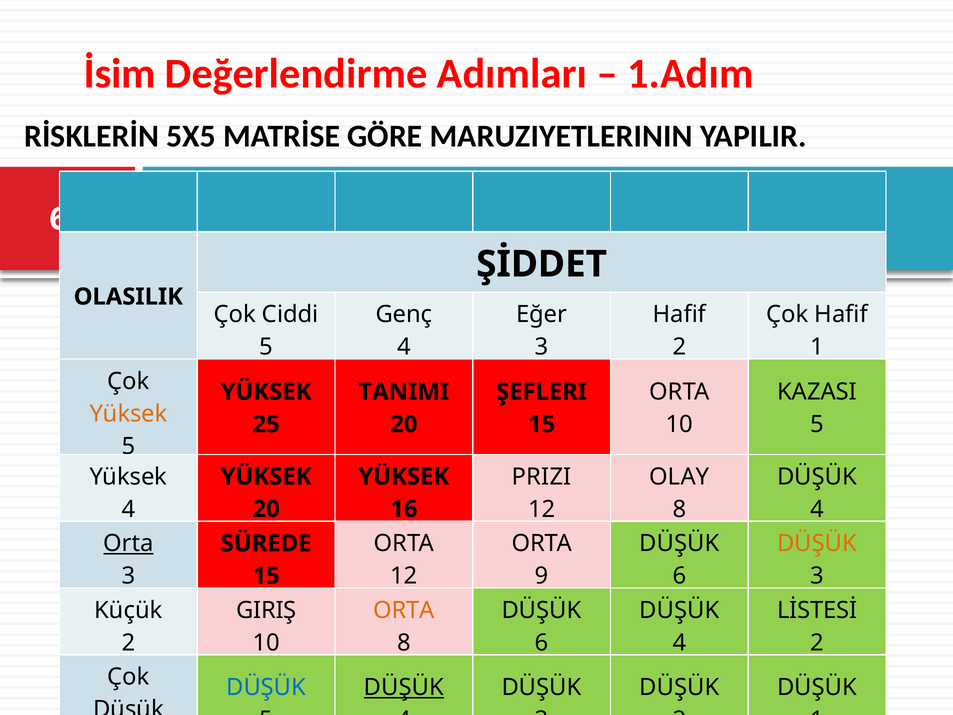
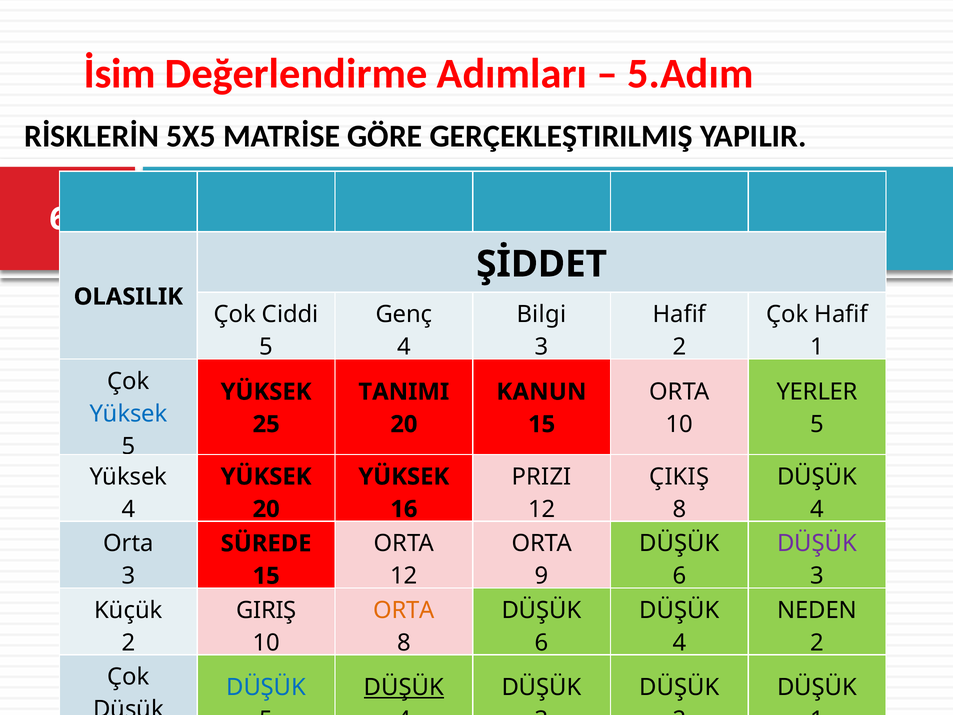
1.Adım: 1.Adım -> 5.Adım (690, 74)
MARUZIYETLERININ: MARUZIYETLERININ -> GERÇEKLEŞTIRILMIŞ (561, 136)
Eğer: Eğer -> Bilgi (542, 314)
KAZASI: KAZASI -> YERLER (817, 392)
ŞEFLERI: ŞEFLERI -> KANUN (541, 392)
Yüksek colour: orange -> blue (128, 414)
OLAY: OLAY -> ÇIKIŞ (679, 477)
Orta underline: present -> none (128, 543)
DÜŞÜK colour: orange -> purple (817, 543)
LİSTESİ: LİSTESİ -> NEDEN (817, 610)
